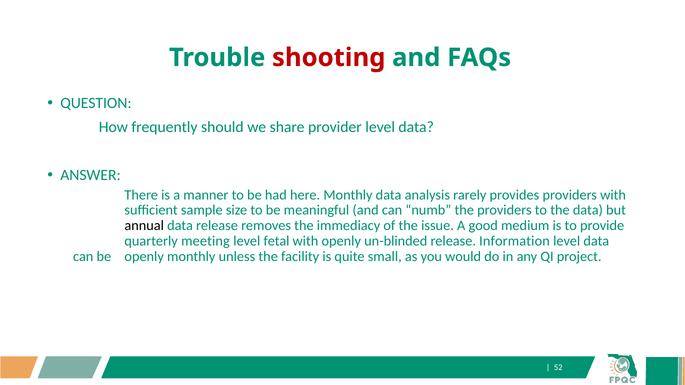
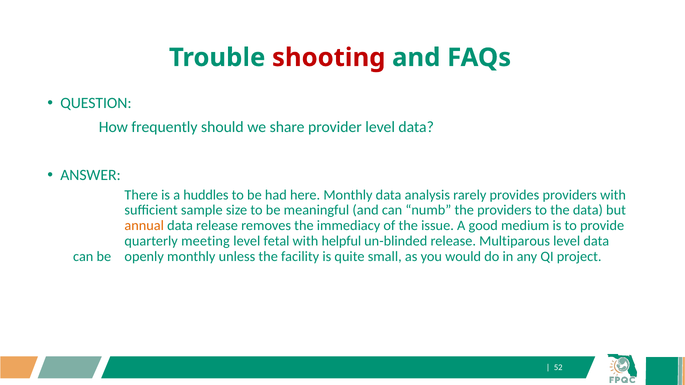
manner: manner -> huddles (206, 195)
annual colour: black -> orange (144, 226)
with openly: openly -> helpful (341, 241)
Information: Information -> Multiparous (515, 241)
